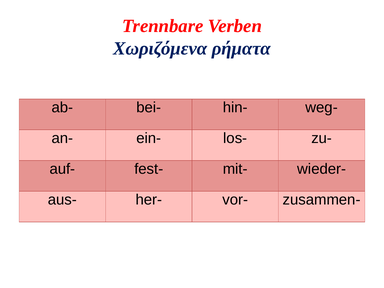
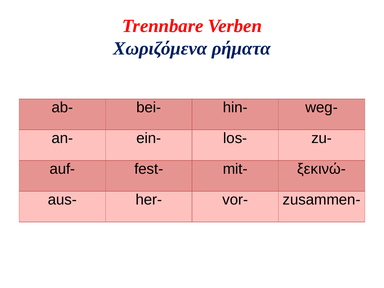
wieder-: wieder- -> ξεκινώ- (322, 169)
